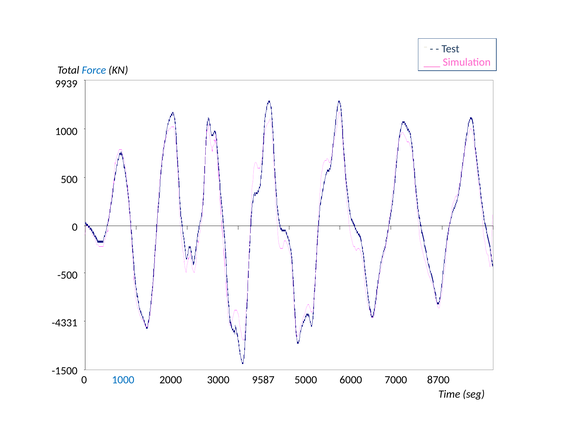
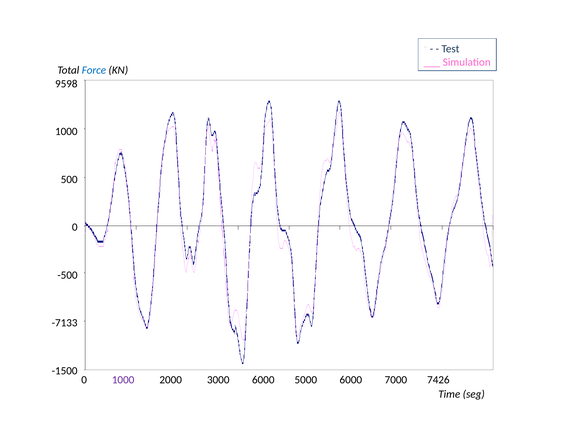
9939: 9939 -> 9598 (66, 84)
-4331: -4331 -> -7133 (65, 323)
1000 colour: blue -> purple (123, 380)
3000 9587: 9587 -> 6000 (263, 380)
8700: 8700 -> 7426 (438, 380)
